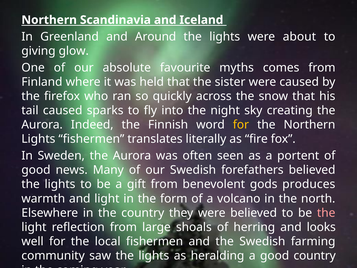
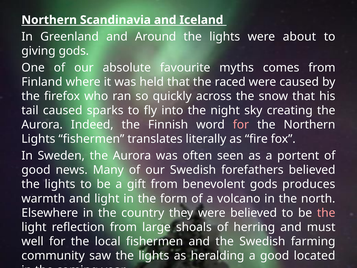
giving glow: glow -> gods (74, 51)
sister: sister -> raced (230, 82)
for colour: yellow -> pink (241, 125)
looks: looks -> must (321, 227)
good country: country -> located (315, 256)
